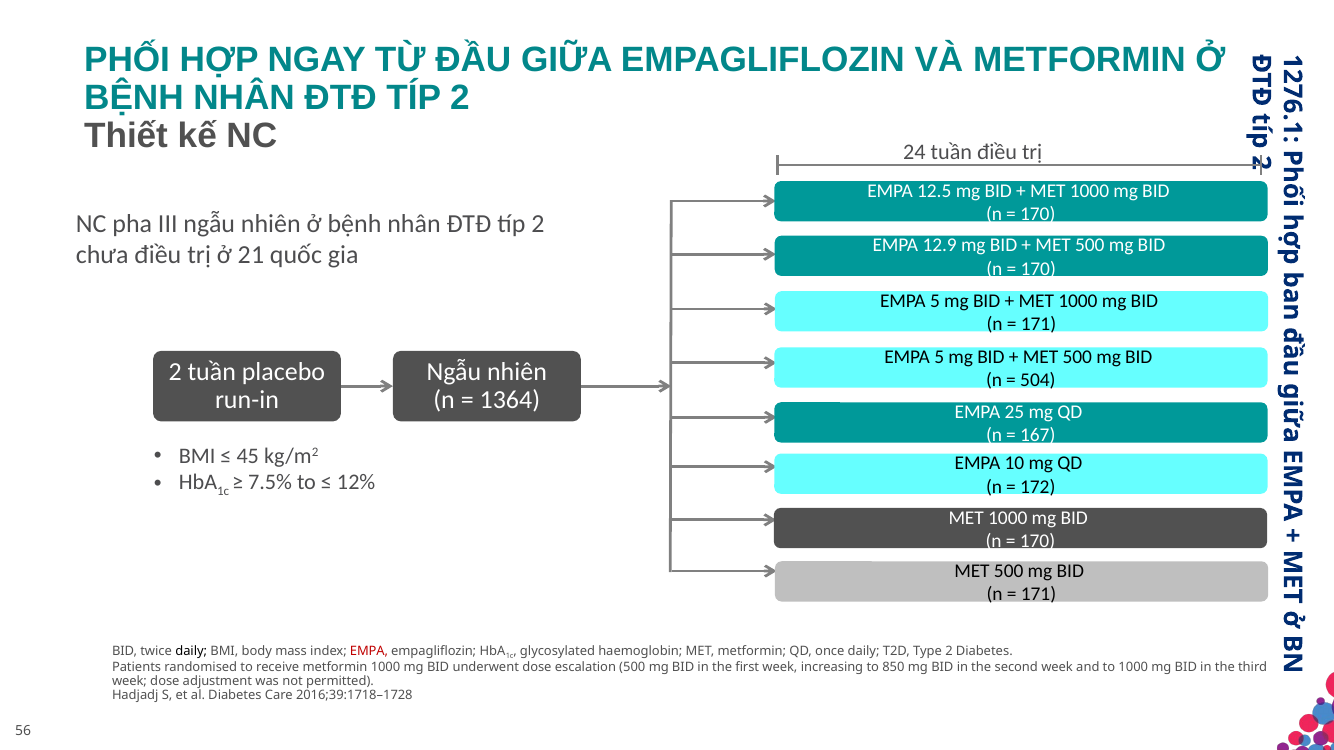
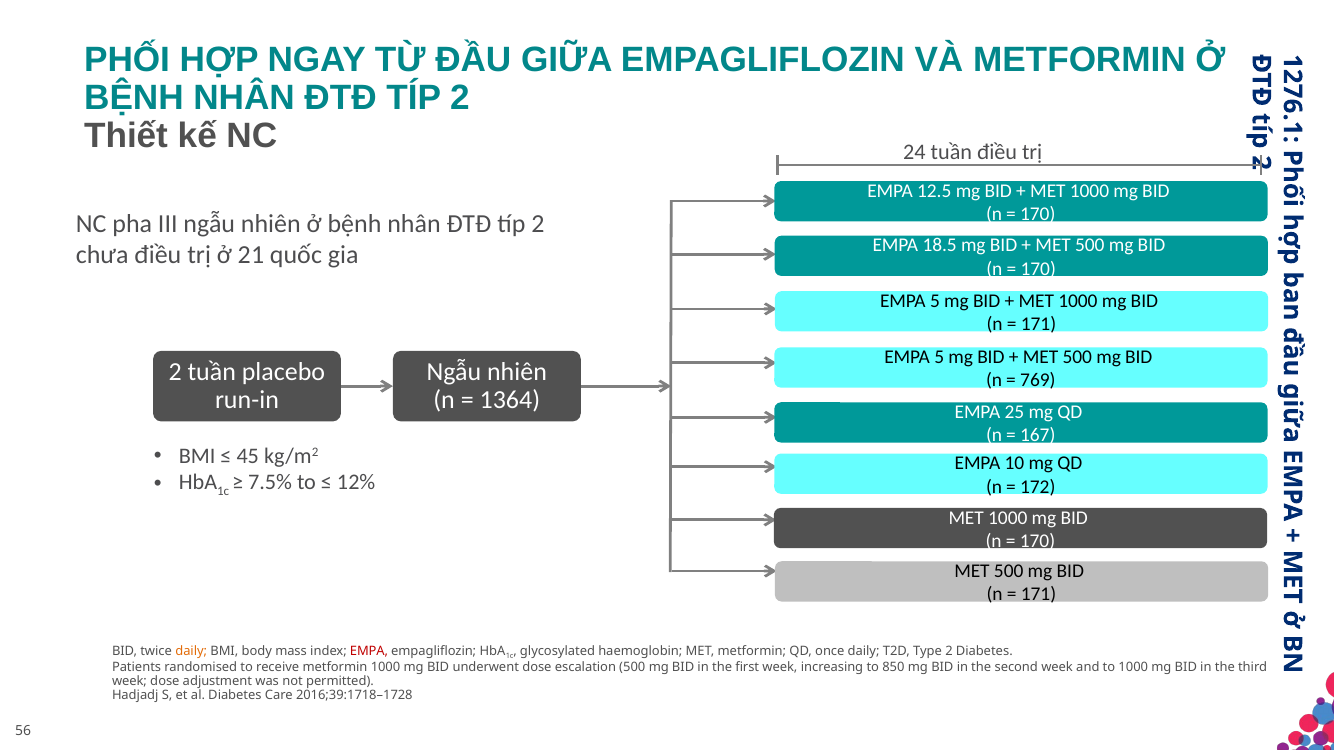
12.9: 12.9 -> 18.5 (940, 246)
504: 504 -> 769 (1038, 381)
daily colour: black -> orange (191, 651)
